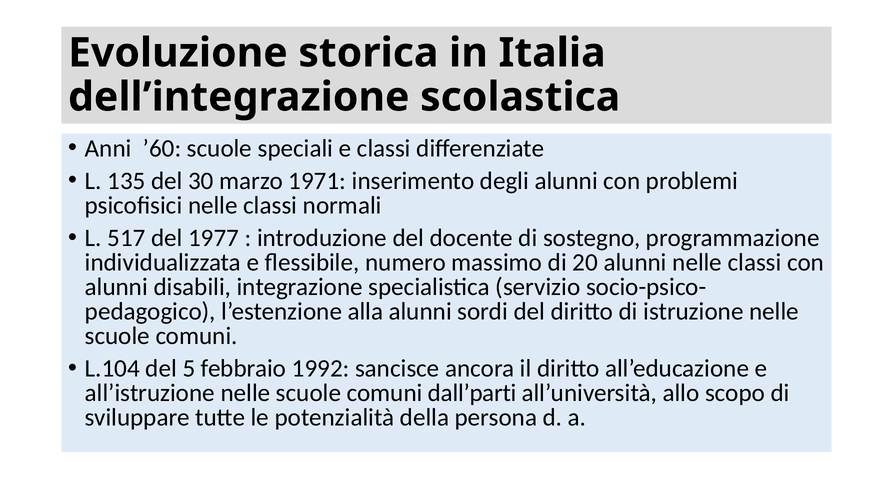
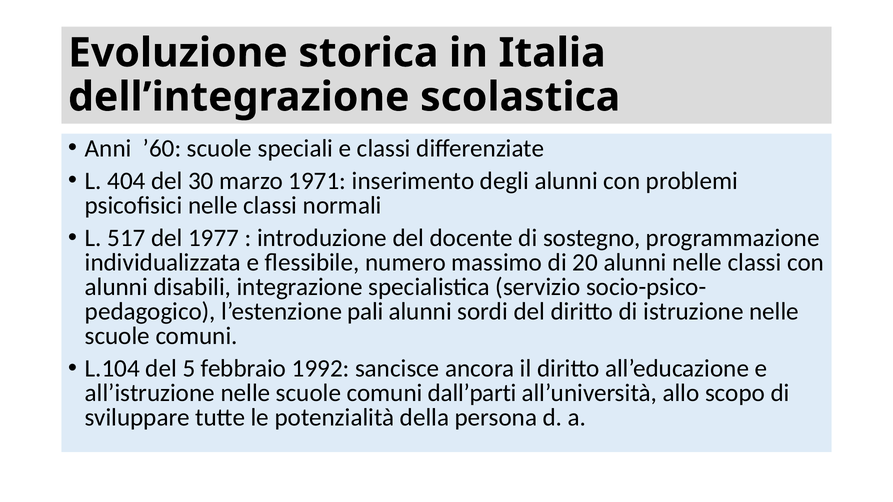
135: 135 -> 404 (126, 181)
alla: alla -> pali (365, 312)
